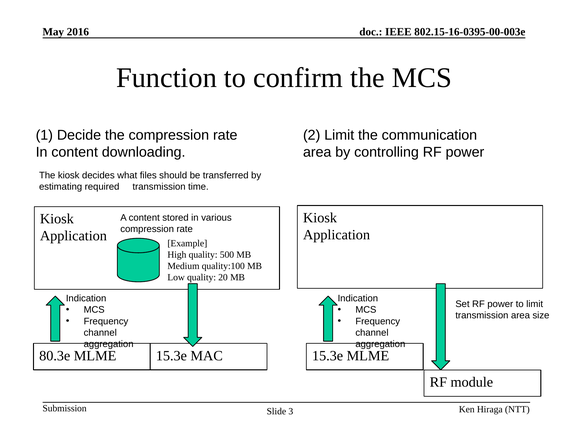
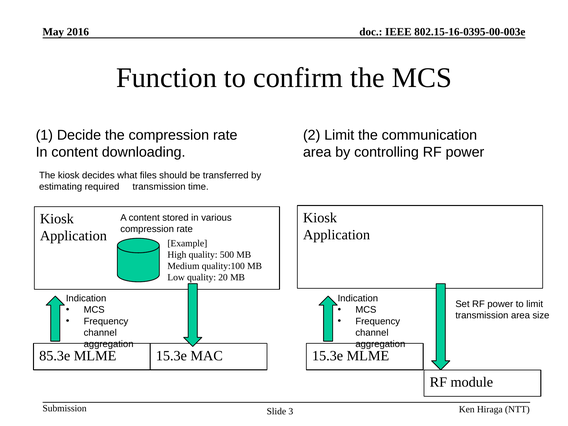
80.3e: 80.3e -> 85.3e (55, 356)
